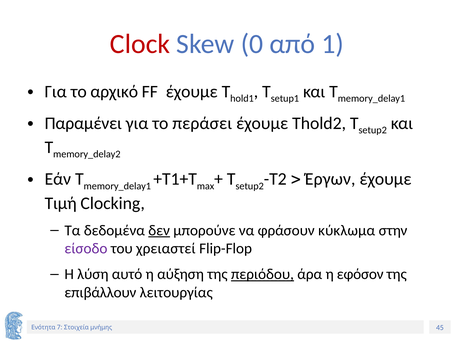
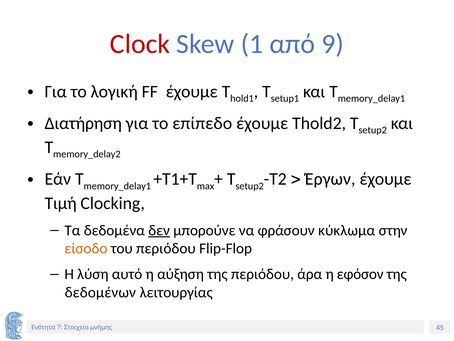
0: 0 -> 1 (252, 44)
1: 1 -> 9 (333, 44)
αρχικό: αρχικό -> λογική (114, 91)
Παραμένει: Παραμένει -> Διατήρηση (83, 123)
περάσει: περάσει -> επίπεδο (202, 123)
είσοδο colour: purple -> orange (86, 248)
του χρειαστεί: χρειαστεί -> περιόδου (166, 248)
περιόδου underline: present -> none (262, 274)
επιβάλλουν: επιβάλλουν -> δεδομένων (100, 292)
